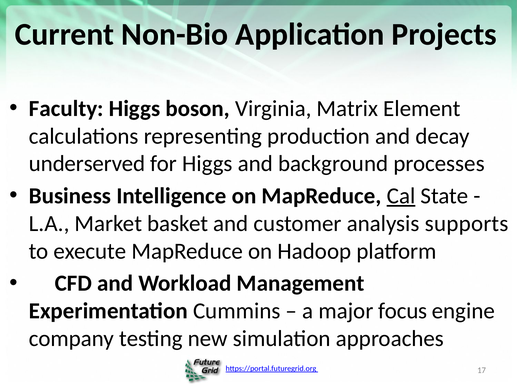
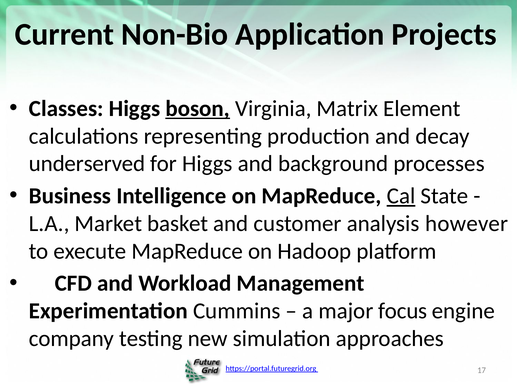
Faculty: Faculty -> Classes (66, 108)
boson underline: none -> present (198, 108)
supports: supports -> however (467, 223)
